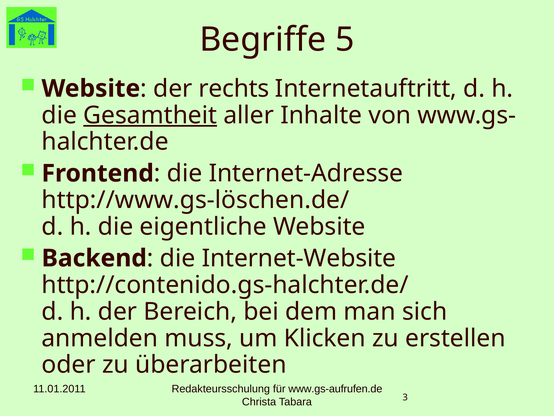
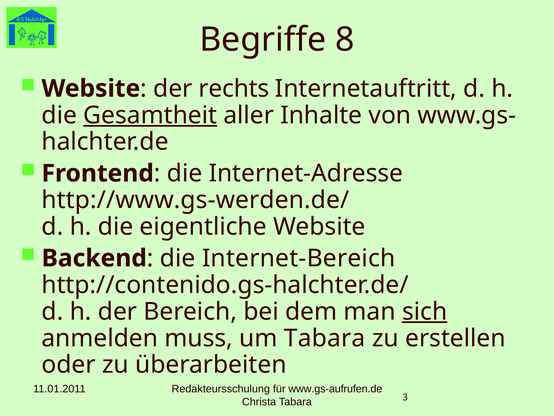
5: 5 -> 8 (345, 40)
http://www.gs-löschen.de/: http://www.gs-löschen.de/ -> http://www.gs-werden.de/ (195, 200)
Internet-Website: Internet-Website -> Internet-Bereich (299, 258)
sich underline: none -> present (425, 311)
um Klicken: Klicken -> Tabara (325, 338)
